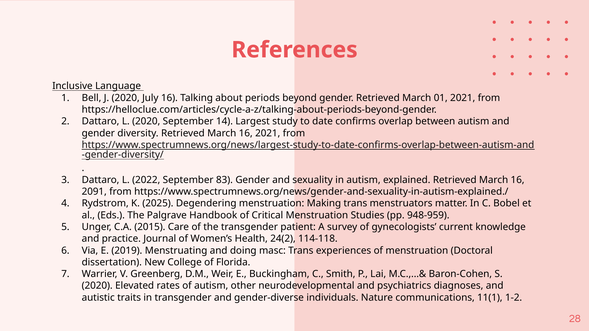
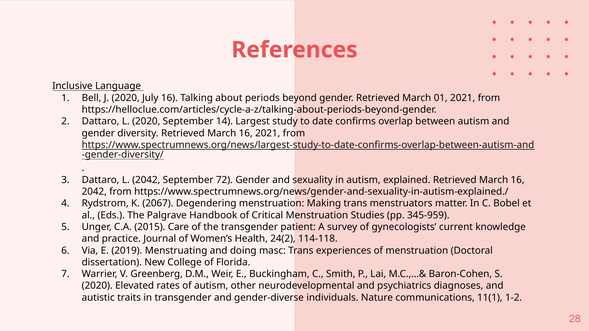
L 2022: 2022 -> 2042 (146, 180)
83: 83 -> 72 (224, 180)
2091: 2091 -> 2042 (94, 192)
2025: 2025 -> 2067 (158, 204)
948-959: 948-959 -> 345-959 (428, 215)
